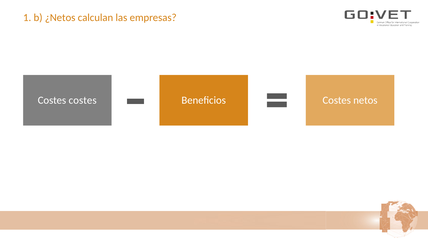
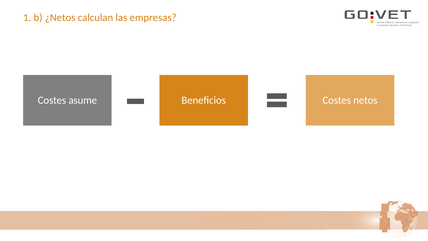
costes: costes -> asume (83, 100)
